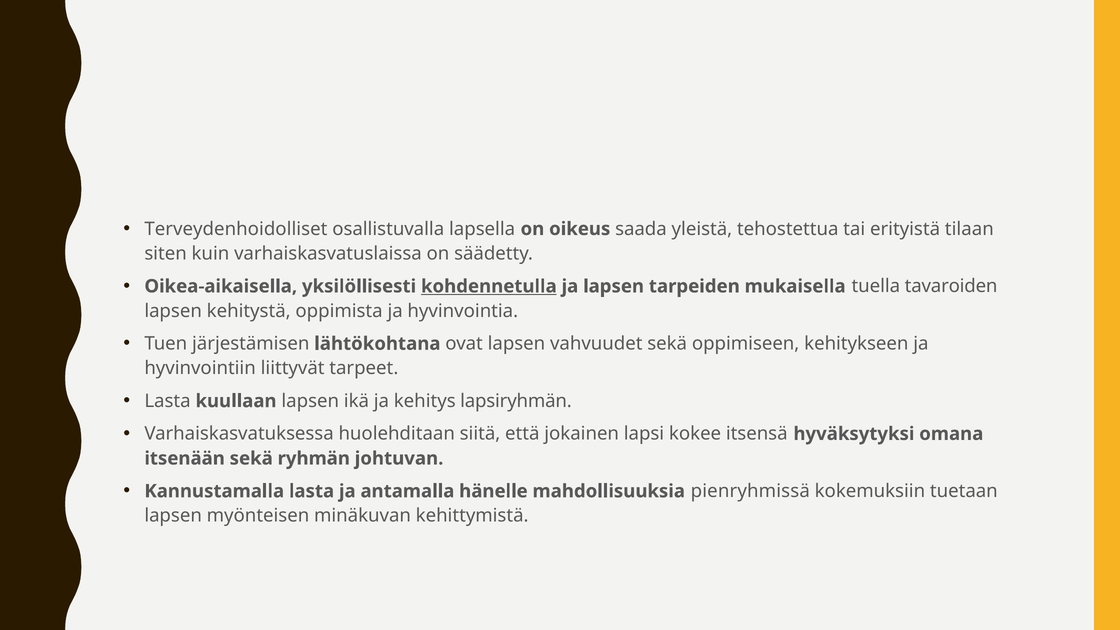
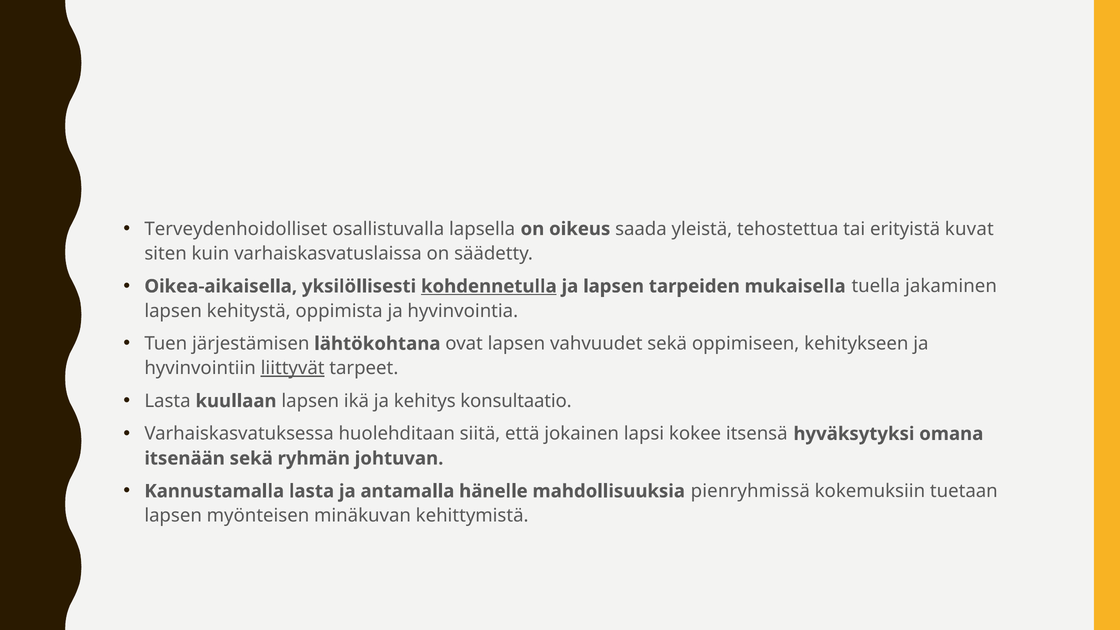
tilaan: tilaan -> kuvat (969, 229)
tavaroiden: tavaroiden -> jakaminen (951, 286)
liittyvät underline: none -> present (293, 368)
lapsiryhmän: lapsiryhmän -> konsultaatio (516, 401)
